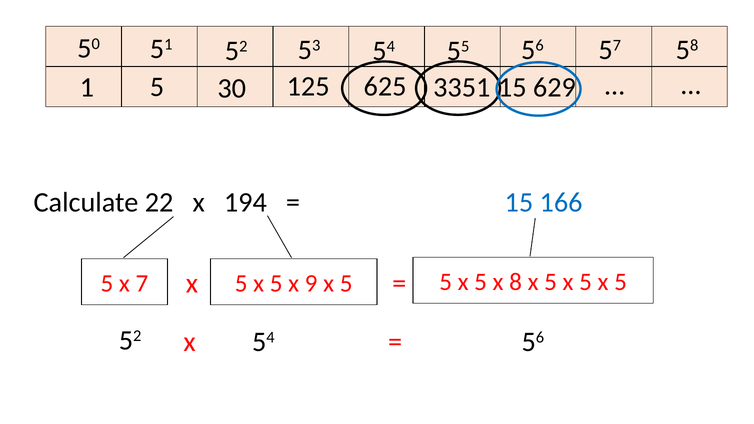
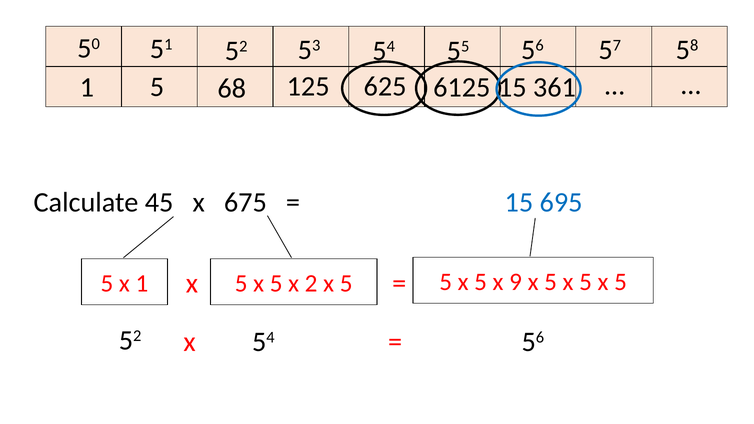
30: 30 -> 68 (232, 88)
3351: 3351 -> 6125 (462, 88)
629: 629 -> 361 (554, 88)
22: 22 -> 45 (159, 203)
194: 194 -> 675 (245, 203)
166: 166 -> 695 (561, 203)
8: 8 -> 9 (516, 282)
x 7: 7 -> 1 (142, 284)
9: 9 -> 2 (311, 284)
